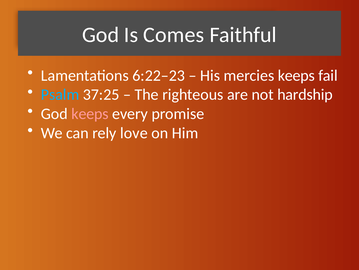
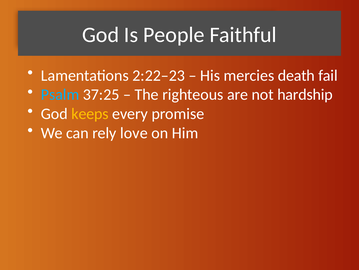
Comes: Comes -> People (174, 35)
6:22–23: 6:22–23 -> 2:22–23 (159, 75)
mercies keeps: keeps -> death (296, 75)
keeps colour: pink -> yellow (90, 114)
